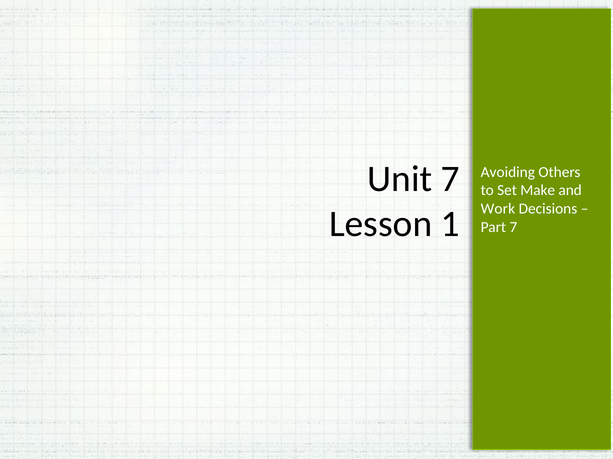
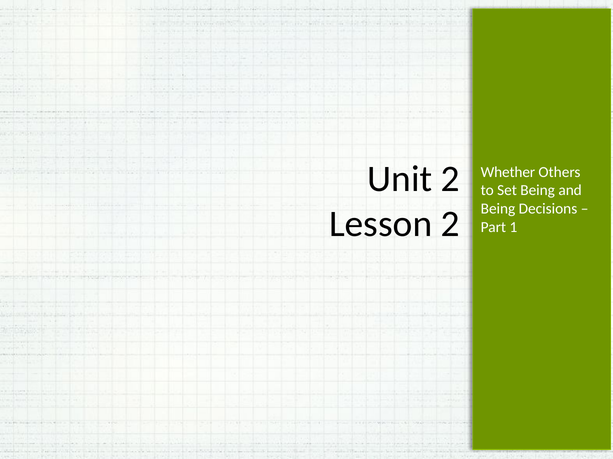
Unit 7: 7 -> 2 (450, 179)
Avoiding: Avoiding -> Whether (508, 172)
Set Make: Make -> Being (538, 191)
Work: Work -> Being (498, 209)
Lesson 1: 1 -> 2 (450, 224)
Part 7: 7 -> 1 (513, 227)
